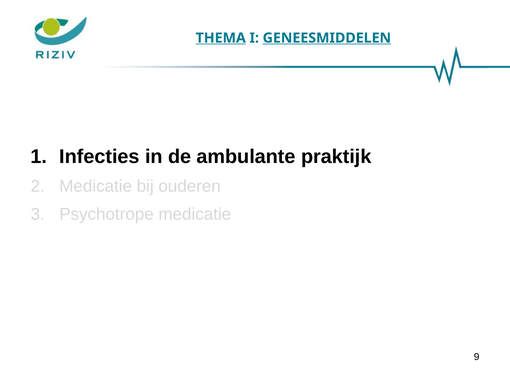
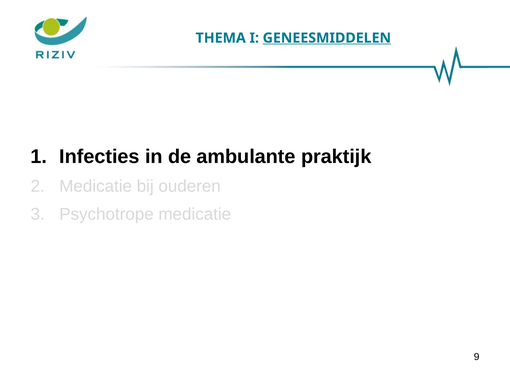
THEMA underline: present -> none (221, 38)
